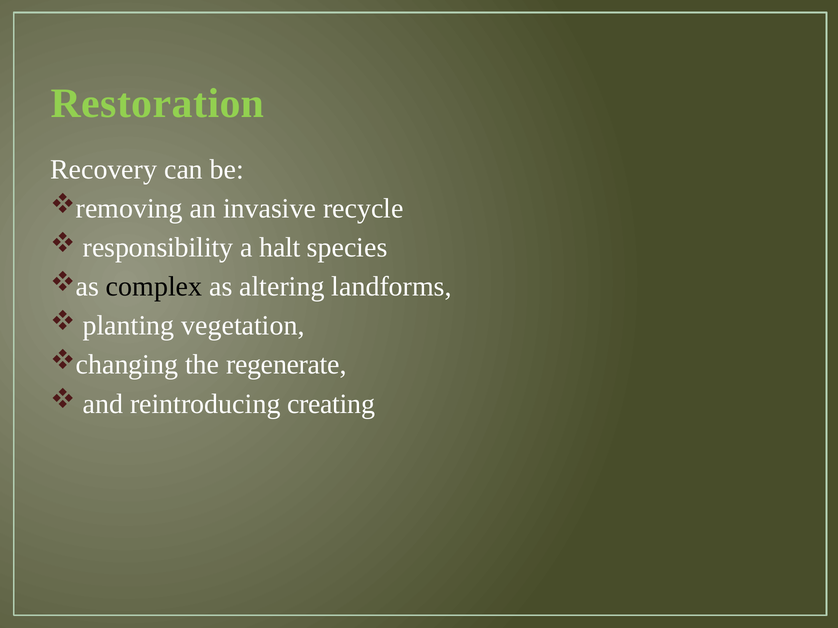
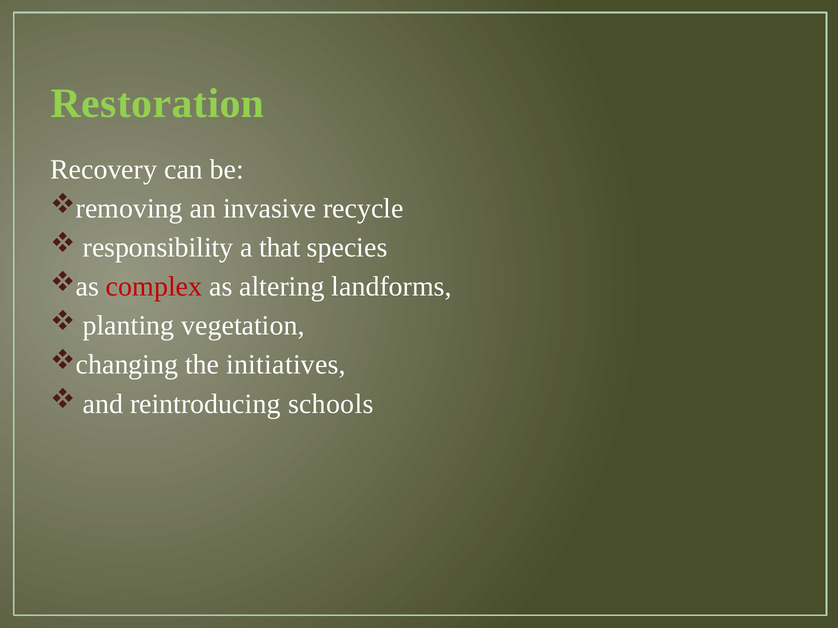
halt: halt -> that (280, 248)
complex colour: black -> red (154, 287)
regenerate: regenerate -> initiatives (286, 365)
creating: creating -> schools (331, 404)
